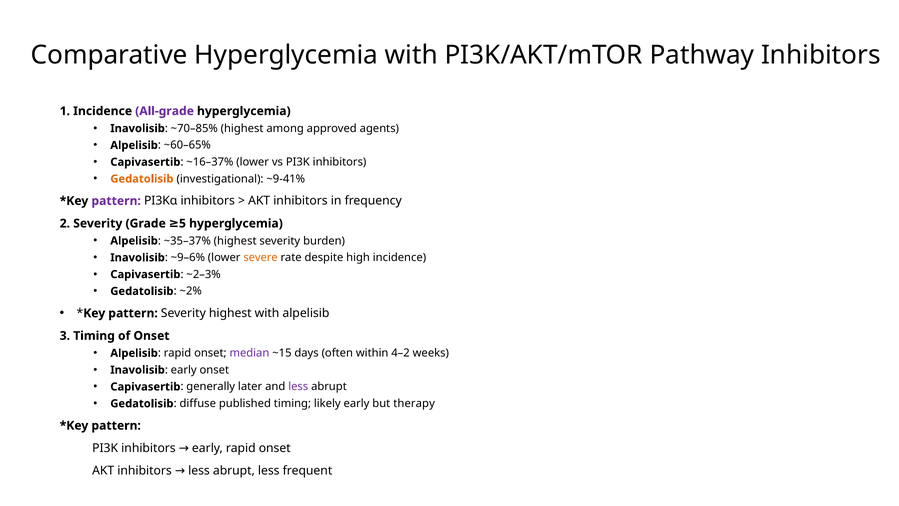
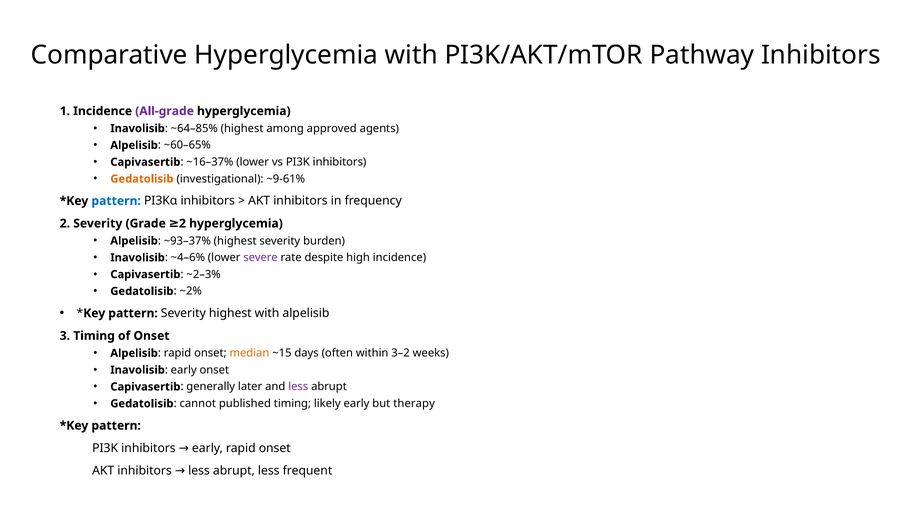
~70–85%: ~70–85% -> ~64–85% (194, 128)
~9-41%: ~9-41% -> ~9-61% (286, 179)
pattern colour: purple -> blue (116, 201)
Grade 5: 5 -> 2 (182, 223)
~35–37%: ~35–37% -> ~93–37% (187, 241)
~9–6%: ~9–6% -> ~4–6% (188, 257)
severe colour: orange -> purple (261, 257)
median colour: purple -> orange (249, 353)
4–2: 4–2 -> 3–2 (401, 353)
diffuse: diffuse -> cannot (198, 403)
